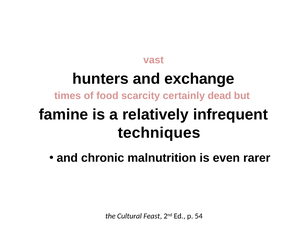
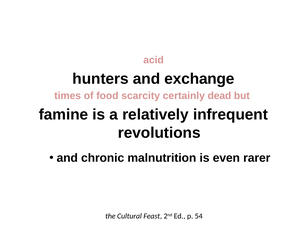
vast: vast -> acid (154, 60)
techniques: techniques -> revolutions (159, 133)
